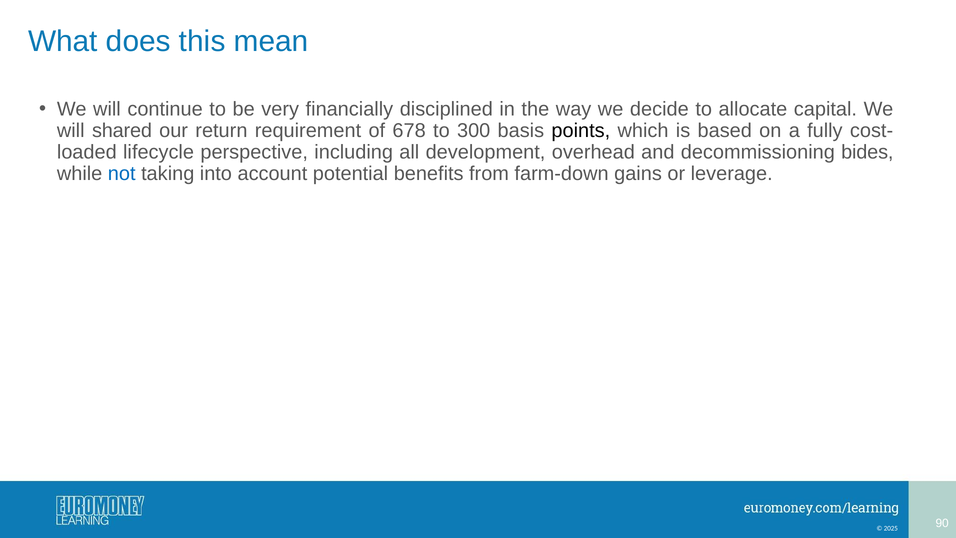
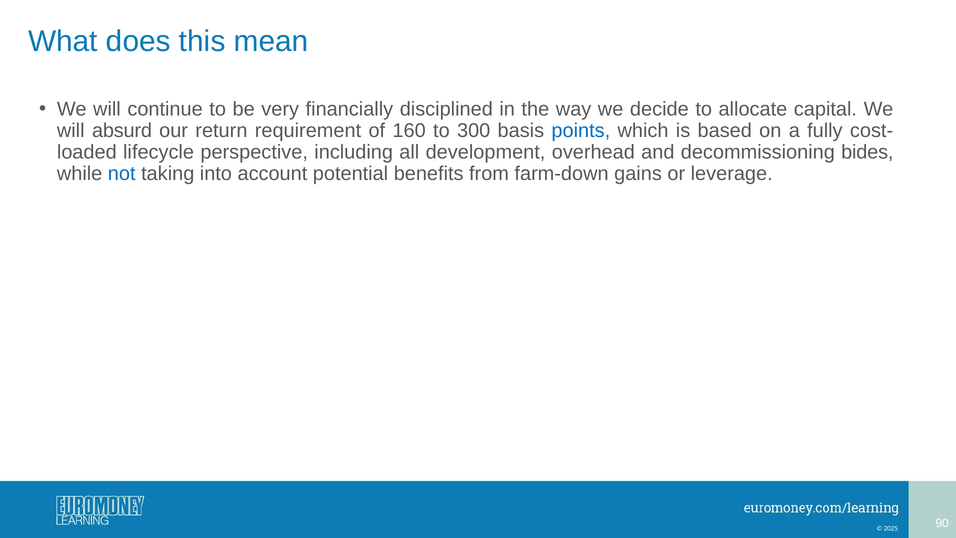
shared: shared -> absurd (122, 131)
678: 678 -> 160 (409, 131)
points colour: black -> blue (581, 131)
